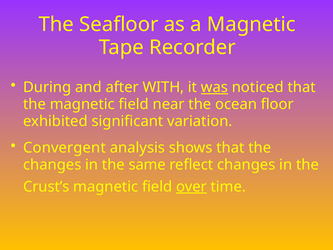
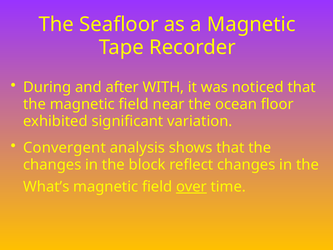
was underline: present -> none (214, 87)
same: same -> block (147, 165)
Crust’s: Crust’s -> What’s (46, 186)
